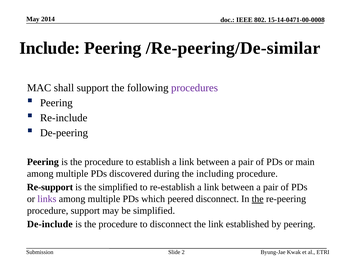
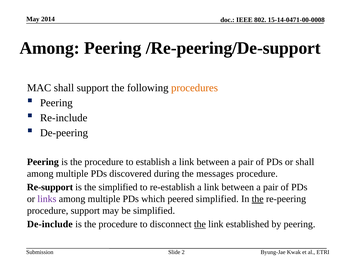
Include: Include -> Among (50, 48)
/Re-peering/De-similar: /Re-peering/De-similar -> /Re-peering/De-support (233, 48)
procedures colour: purple -> orange (195, 88)
or main: main -> shall (305, 162)
including: including -> messages (215, 173)
peered disconnect: disconnect -> simplified (217, 199)
the underline: none -> present (200, 224)
